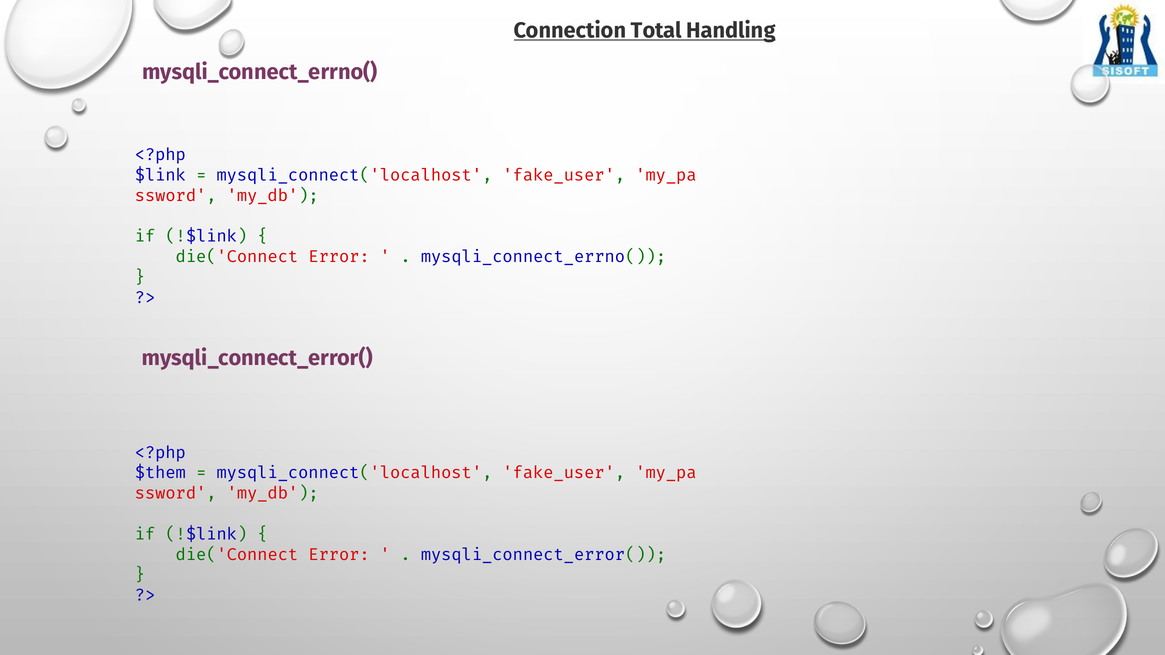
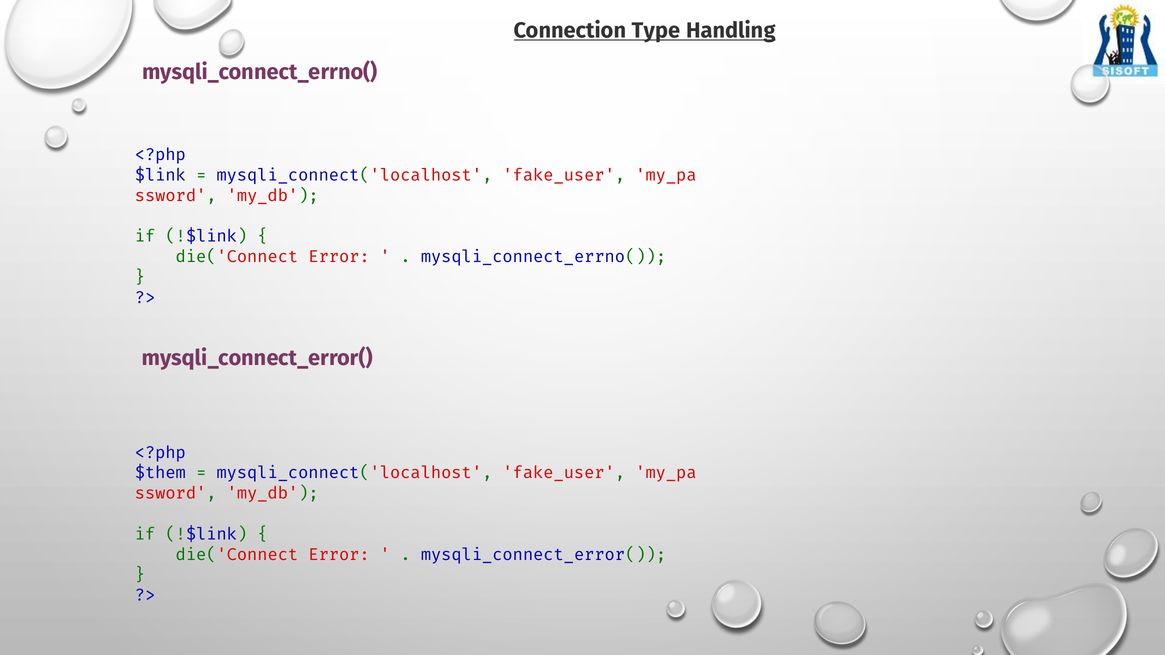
Total: Total -> Type (656, 31)
